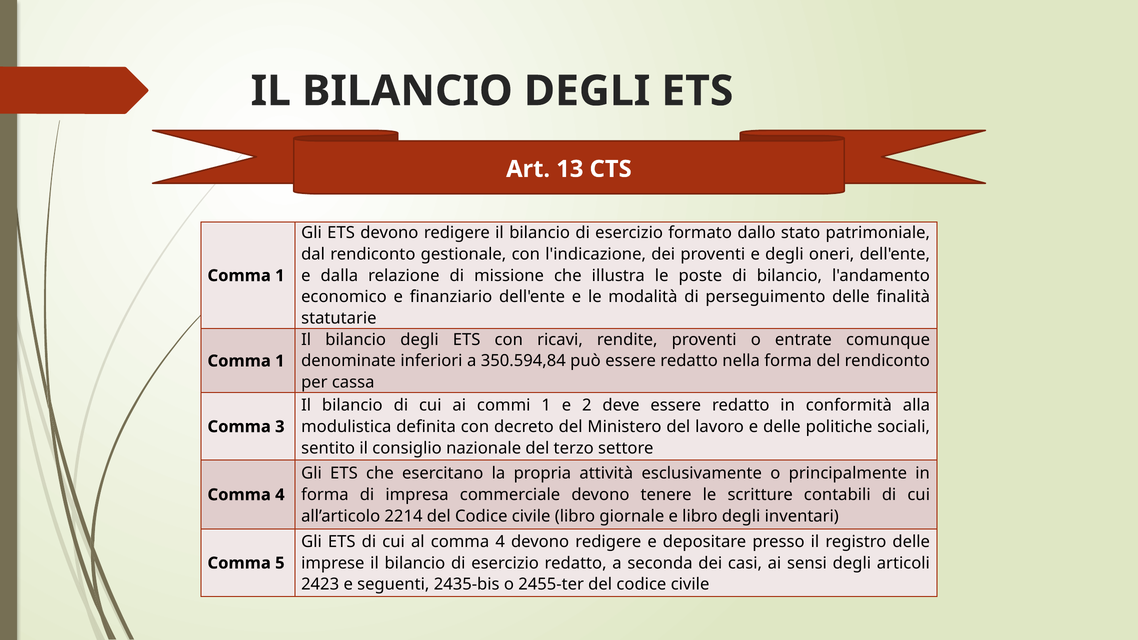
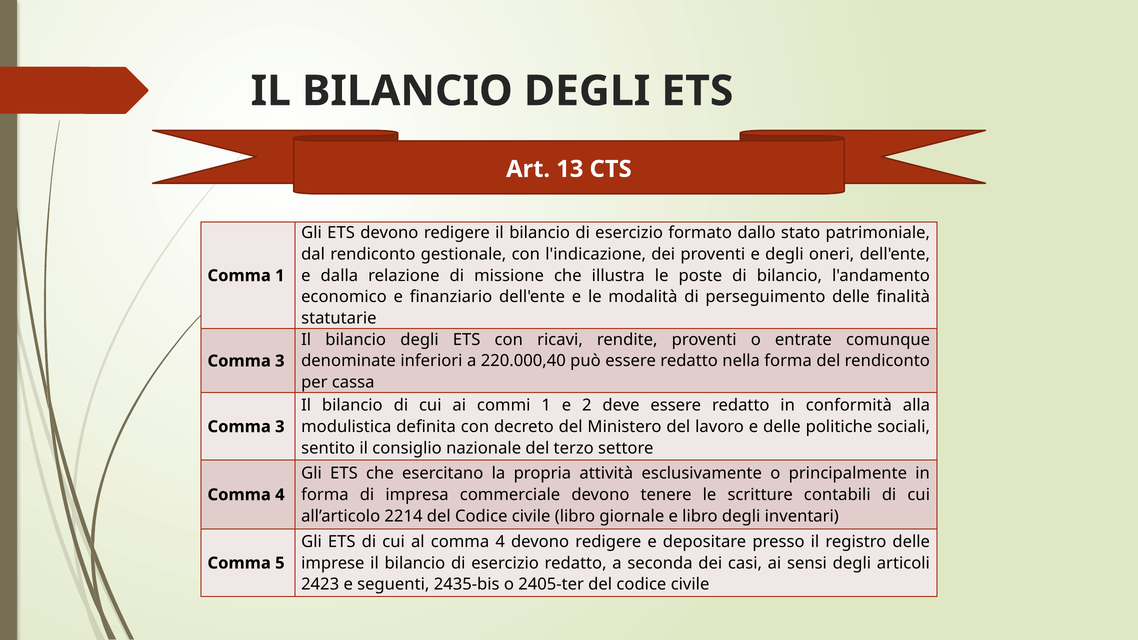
350.594,84: 350.594,84 -> 220.000,40 (523, 361)
1: 1 -> 3 (280, 361)
2455-ter: 2455-ter -> 2405-ter (551, 585)
